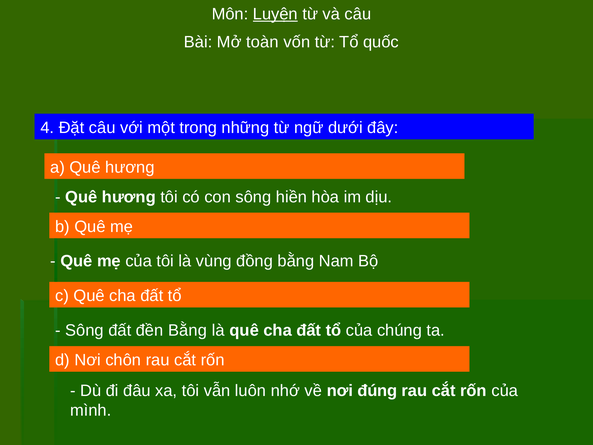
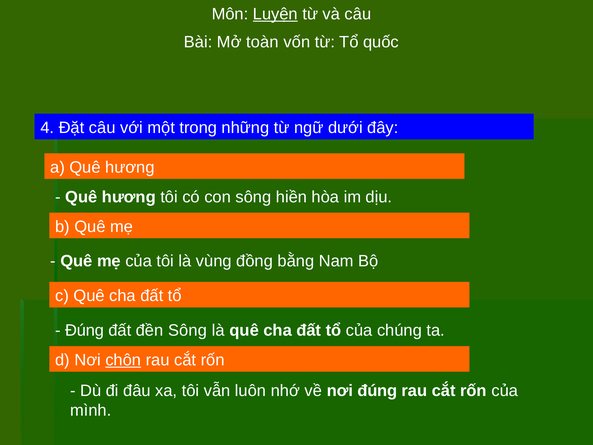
Sông: Sông -> Đúng (85, 330)
đền Bằng: Bằng -> Sông (188, 330)
chôn underline: none -> present (123, 360)
